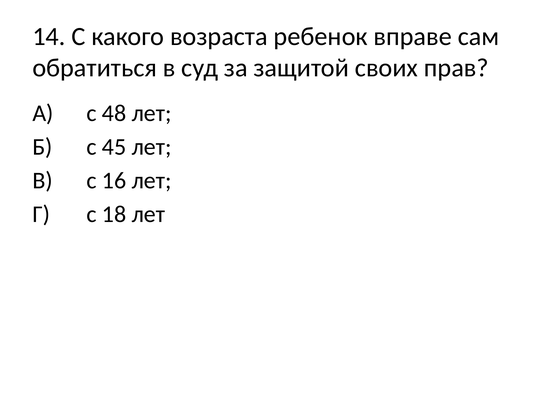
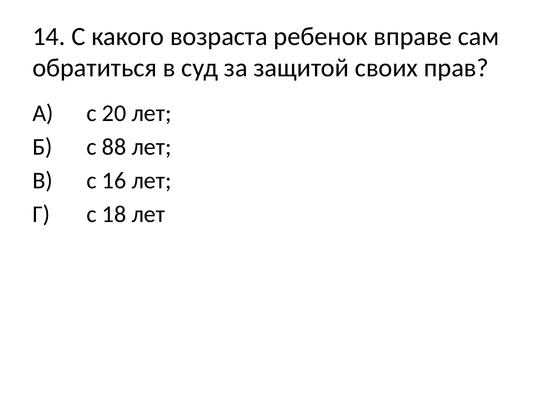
48: 48 -> 20 (114, 113)
45: 45 -> 88 (114, 147)
